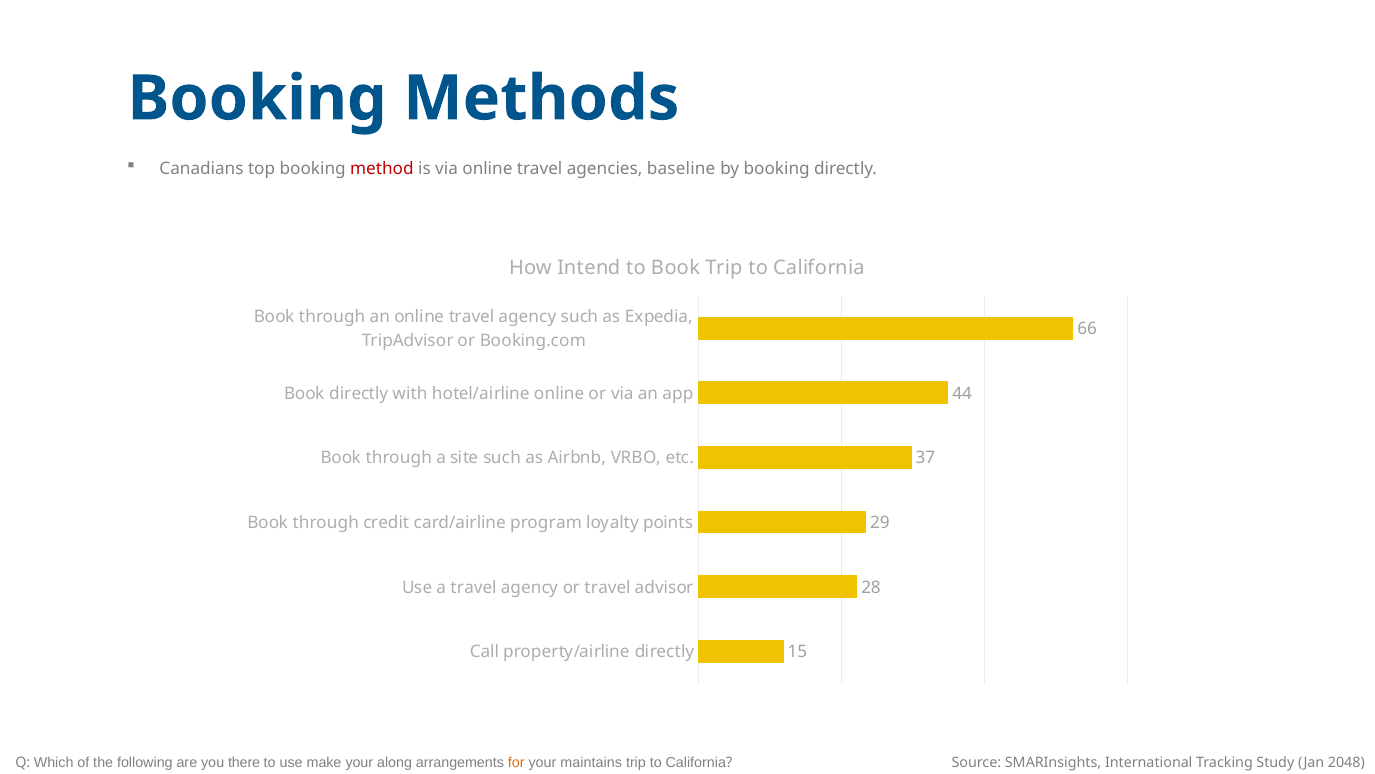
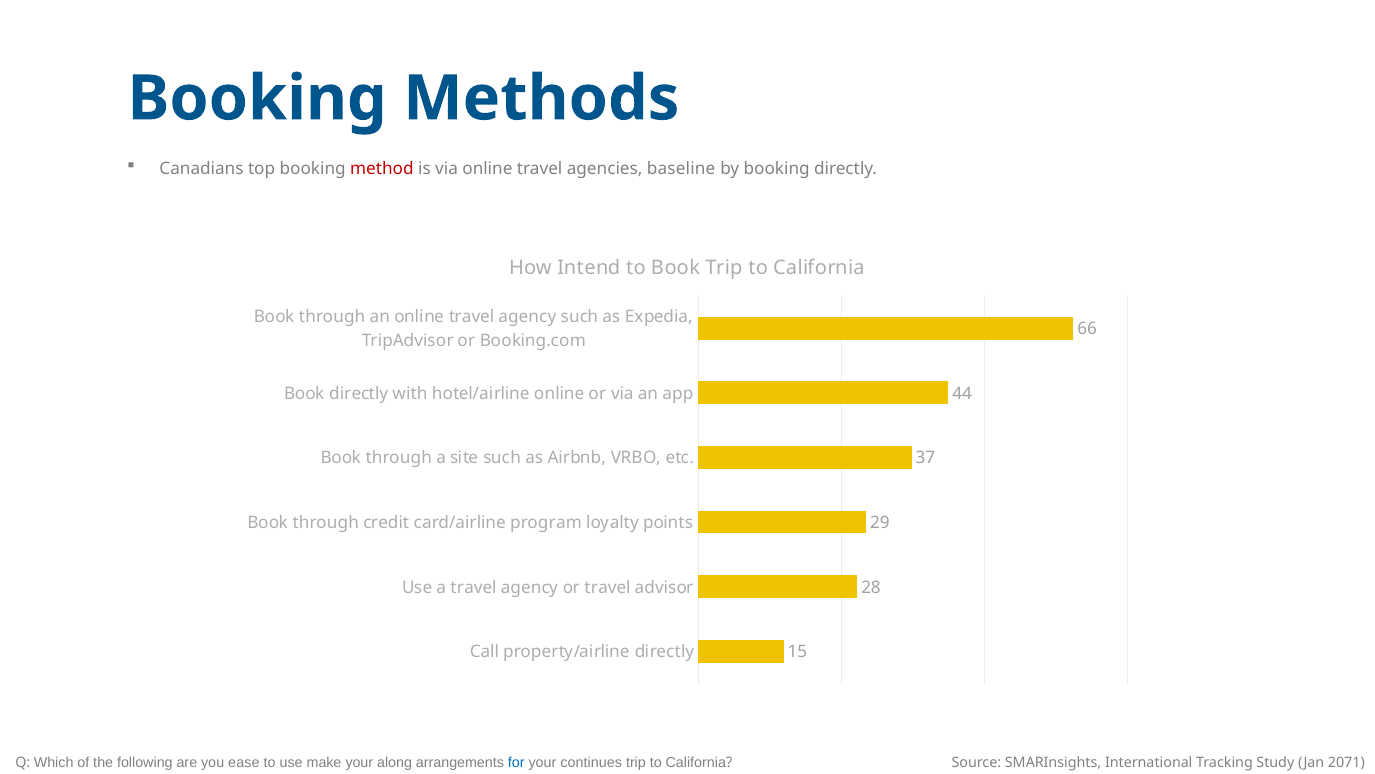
there: there -> ease (244, 762)
for colour: orange -> blue (516, 762)
maintains: maintains -> continues (591, 762)
2048: 2048 -> 2071 (1346, 762)
